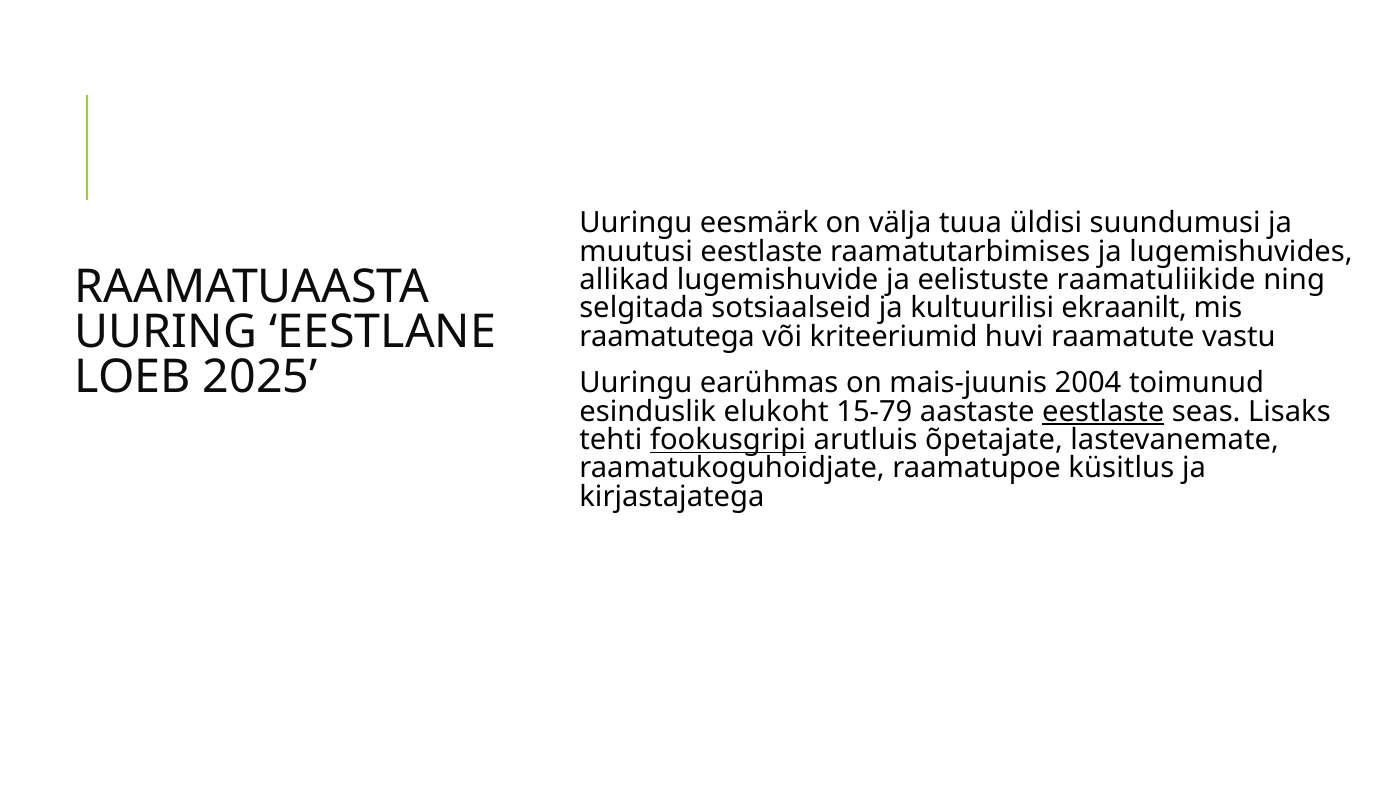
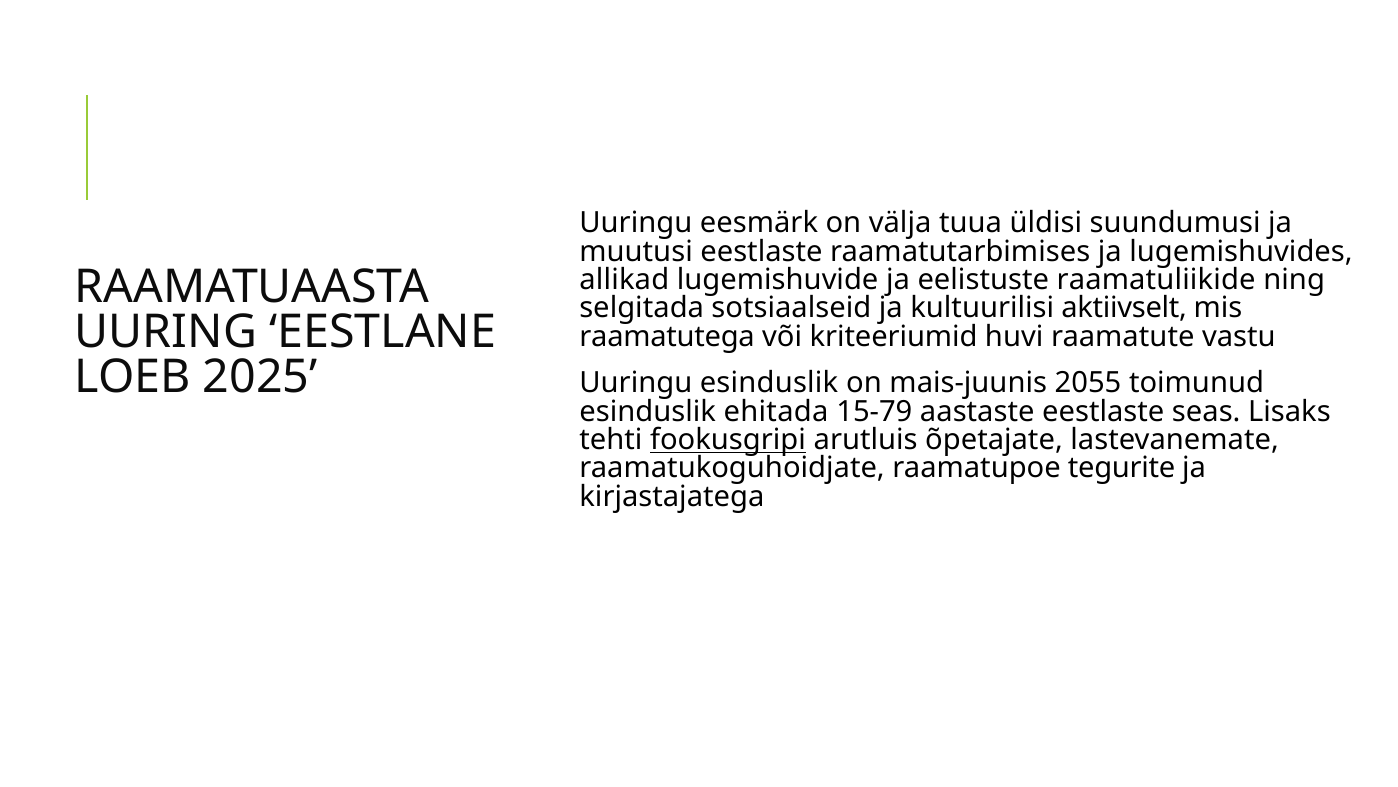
ekraanilt: ekraanilt -> aktiivselt (1124, 308)
Uuringu earühmas: earühmas -> esinduslik (769, 383)
2004: 2004 -> 2055 (1088, 383)
elukoht: elukoht -> ehitada (776, 411)
eestlaste underline: present -> none (1103, 411)
küsitlus: küsitlus -> tegurite (1122, 468)
